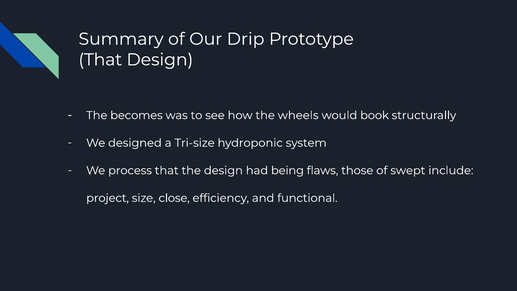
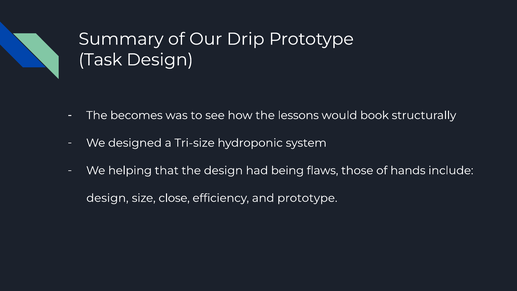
That: That -> Task (100, 60)
wheels: wheels -> lessons (298, 115)
process: process -> helping (130, 170)
swept: swept -> hands (408, 170)
project: project -> design (107, 198)
and functional: functional -> prototype (307, 198)
